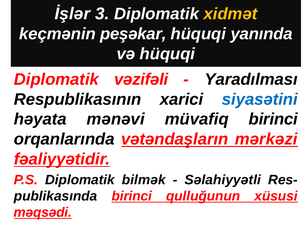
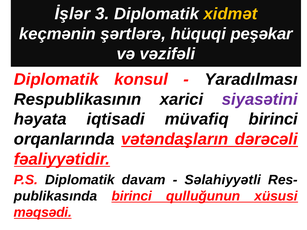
peşəkar: peşəkar -> şərtlərə (133, 34)
yanında: yanında -> peşəkar (262, 34)
və hüquqi: hüquqi -> vəzifəli (167, 54)
vəzifəli: vəzifəli -> konsul (141, 79)
siyasətini colour: blue -> purple (260, 99)
mənəvi: mənəvi -> iqtisadi (116, 119)
mərkəzi: mərkəzi -> dərəcəli (266, 139)
bilmək: bilmək -> davam (144, 180)
